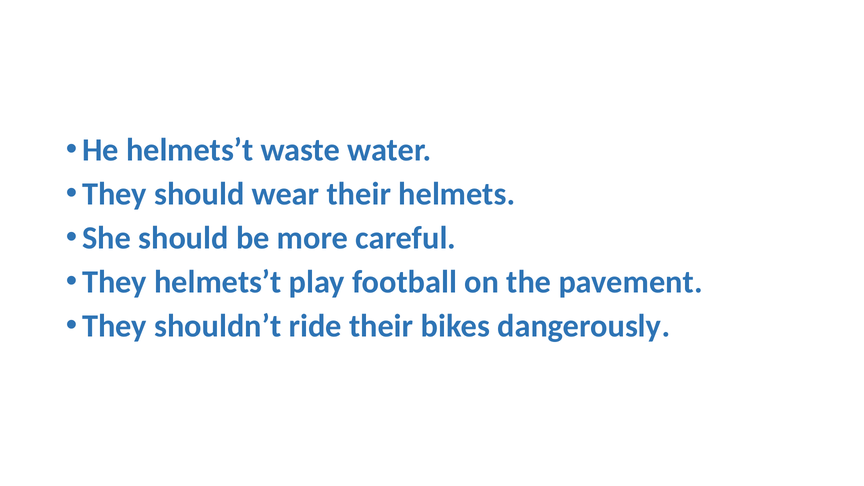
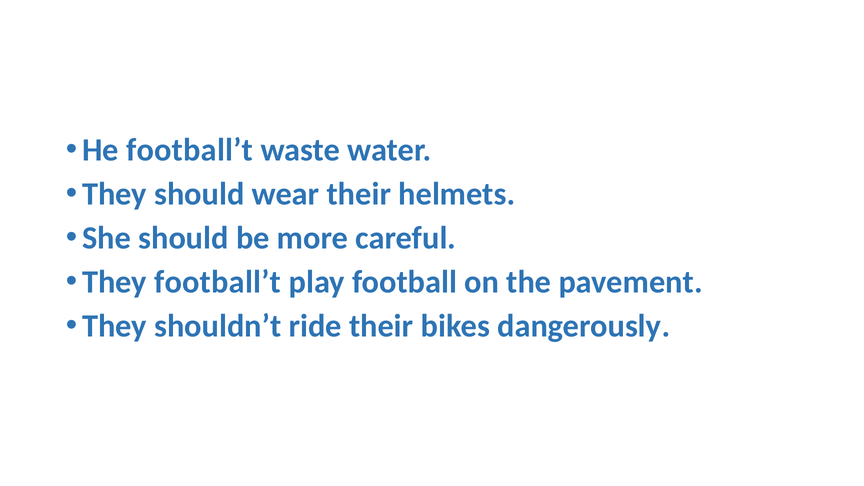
He helmets’t: helmets’t -> football’t (190, 150)
They helmets’t: helmets’t -> football’t (218, 282)
